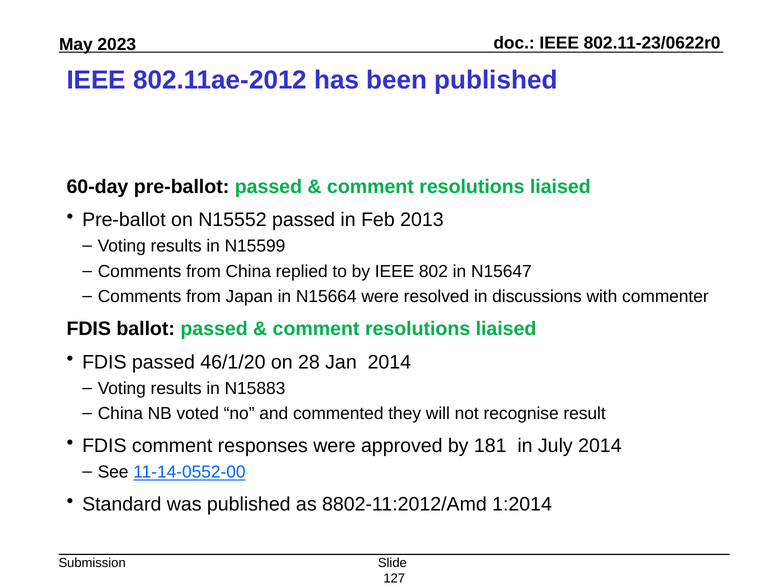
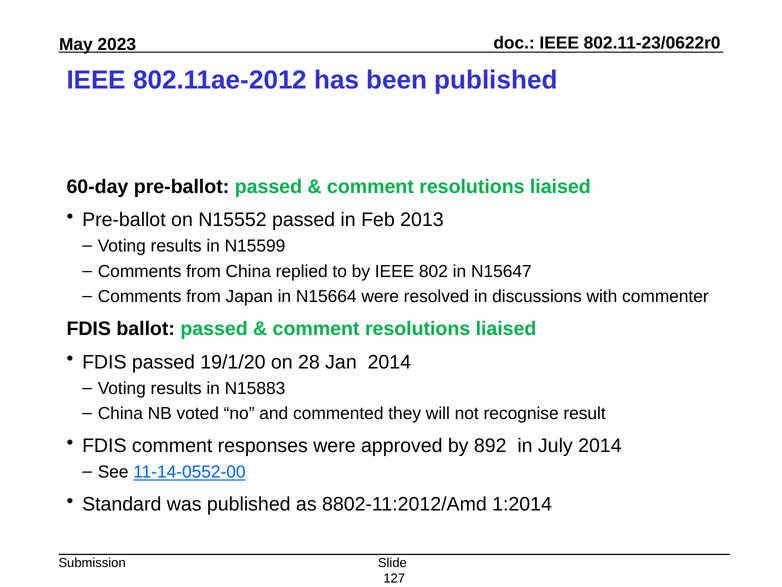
46/1/20: 46/1/20 -> 19/1/20 (233, 362)
181: 181 -> 892 (490, 445)
